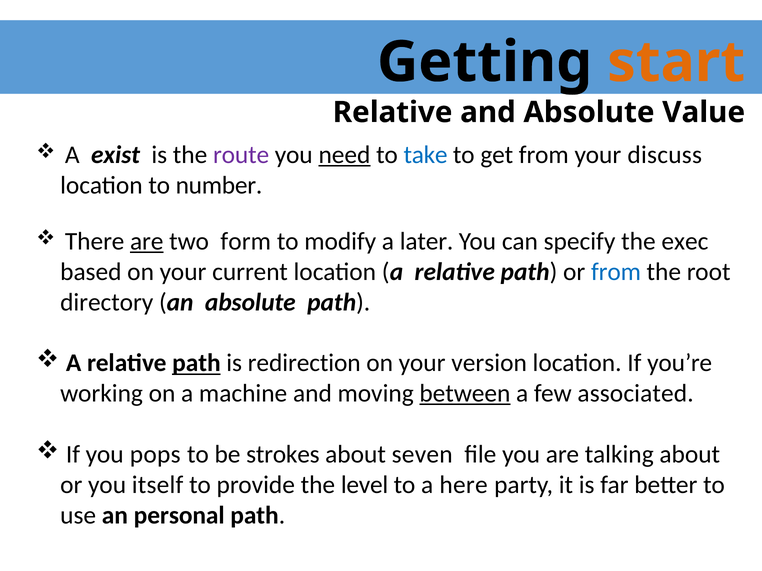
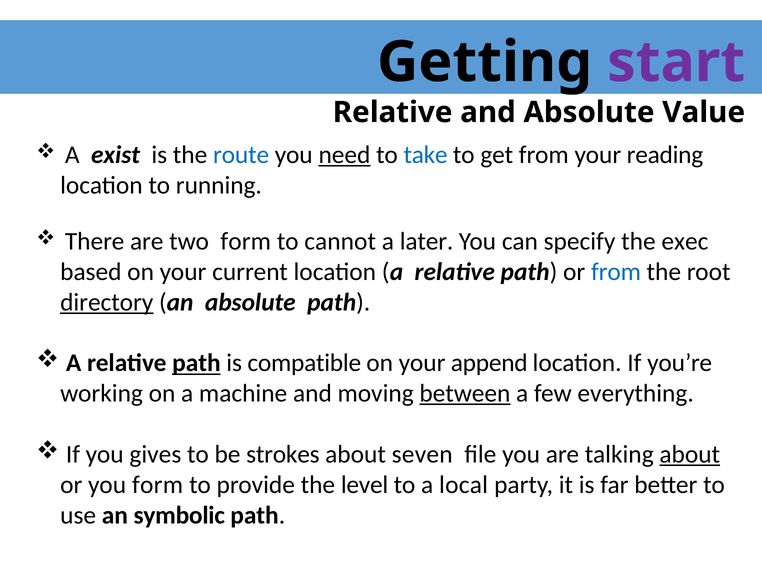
start colour: orange -> purple (676, 62)
route colour: purple -> blue (241, 155)
discuss: discuss -> reading (665, 155)
number: number -> running (219, 186)
are underline: present -> none (147, 242)
modify: modify -> cannot (340, 242)
directory underline: none -> present (107, 302)
redirection: redirection -> compatible (304, 363)
version: version -> append (489, 363)
associated: associated -> everything (636, 394)
pops: pops -> gives (155, 455)
about underline: none -> present (690, 455)
you itself: itself -> form (158, 485)
here: here -> local (464, 485)
personal: personal -> symbolic (179, 516)
